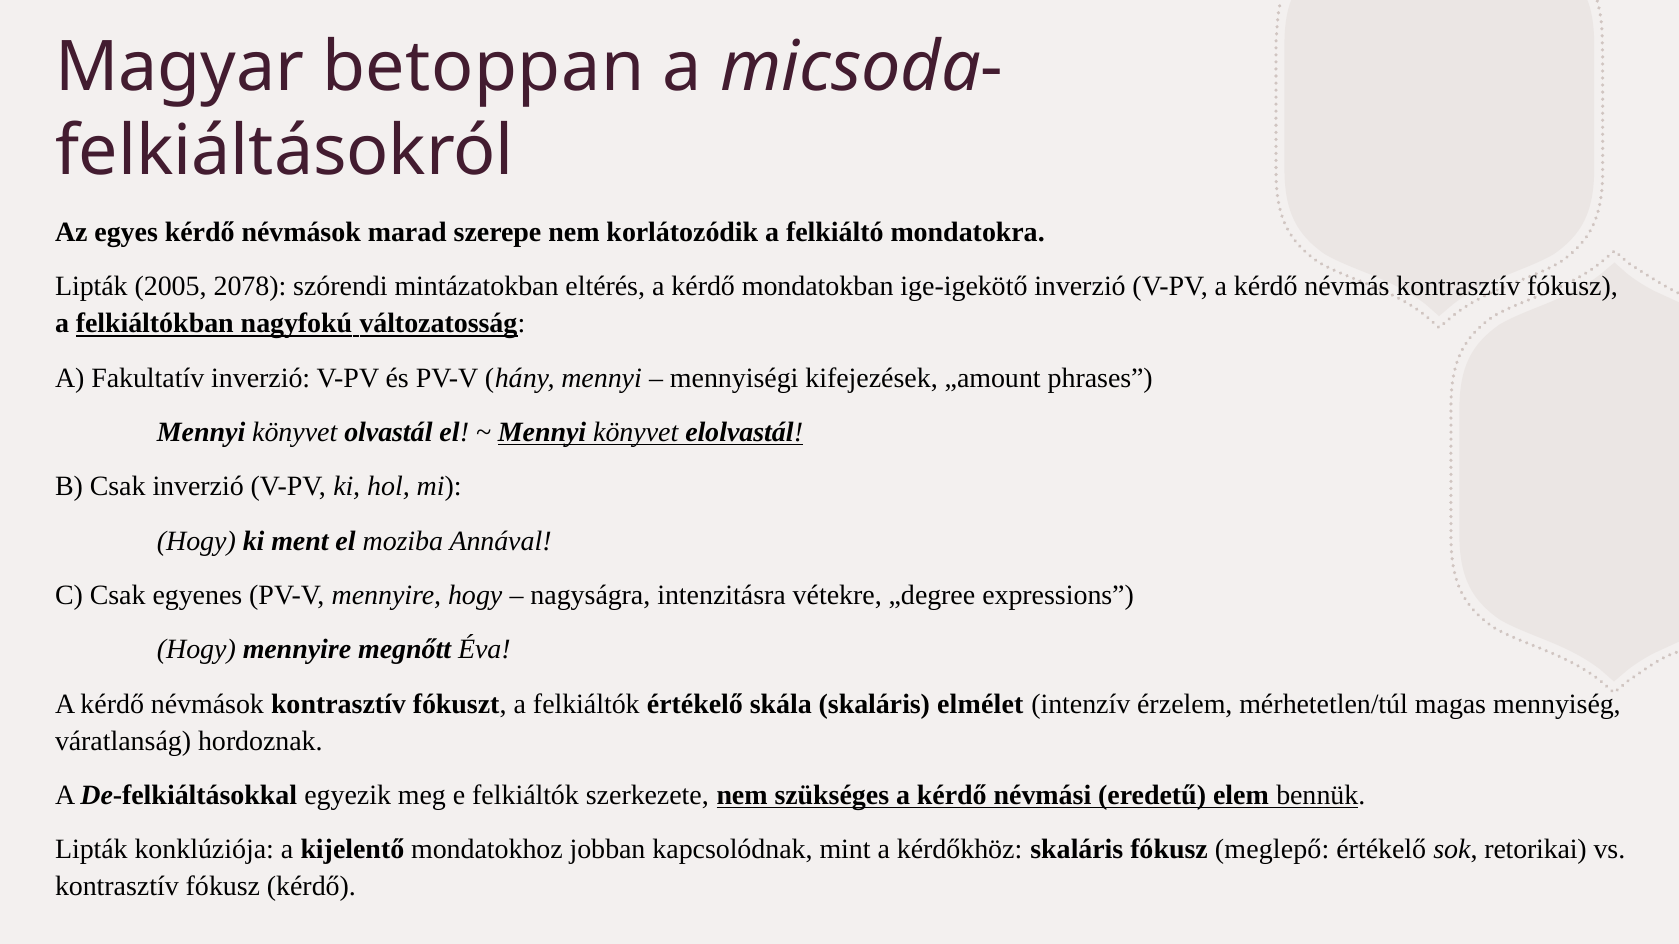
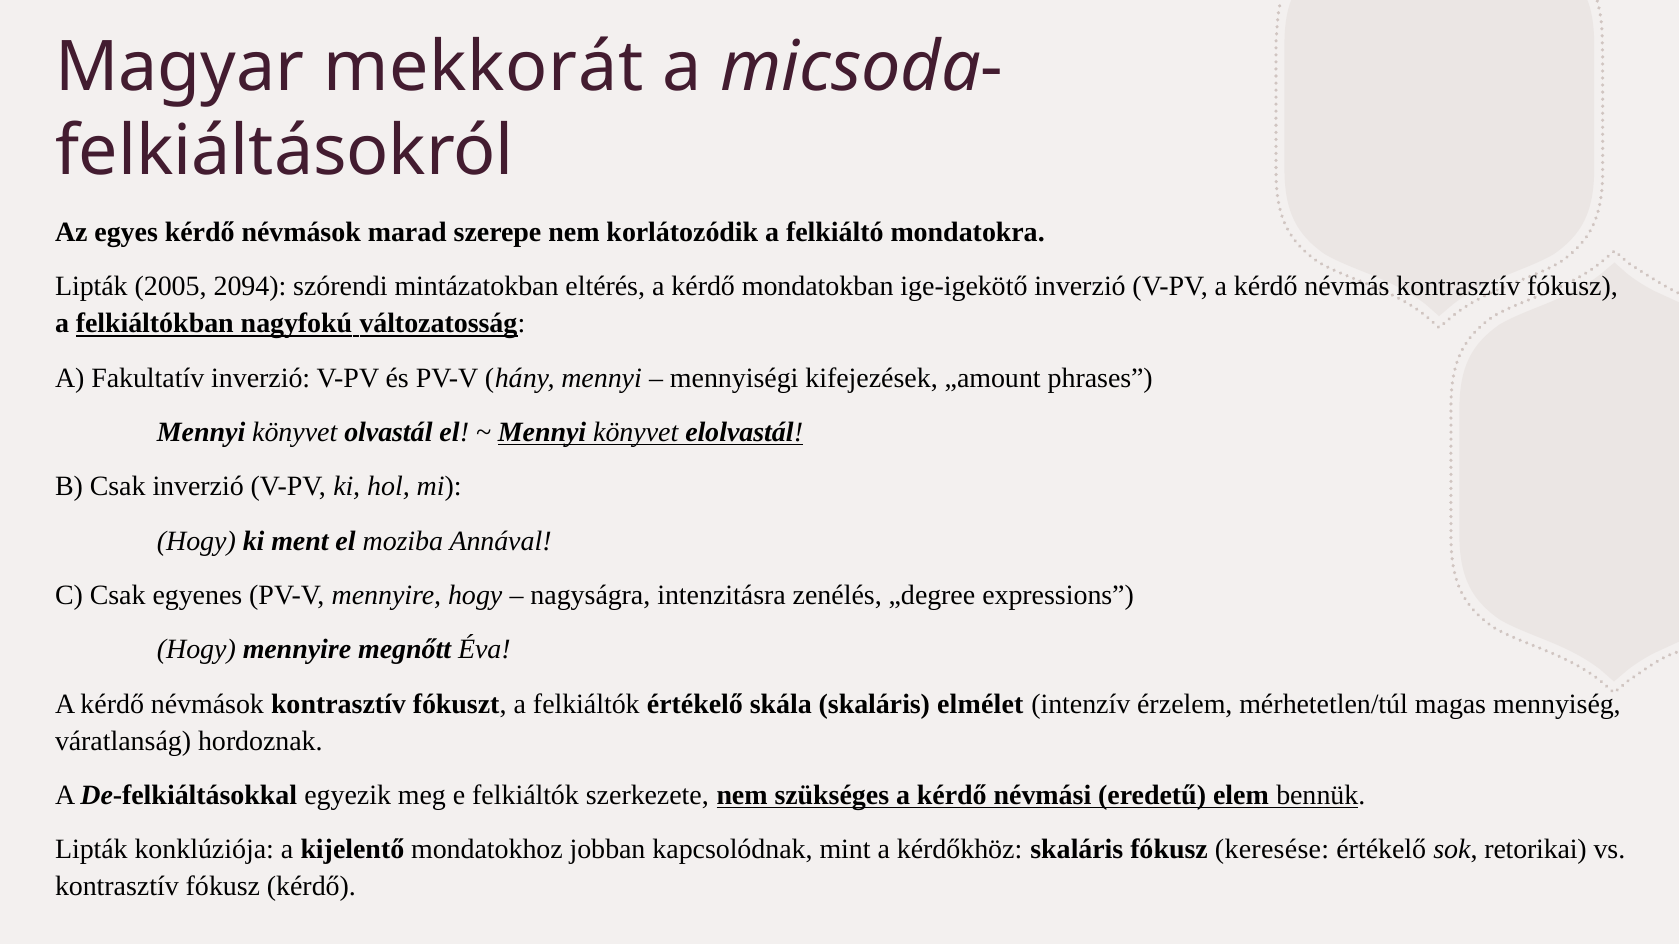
betoppan: betoppan -> mekkorát (483, 67)
2078: 2078 -> 2094 (250, 287)
vétekre: vétekre -> zenélés (837, 596)
meglepő: meglepő -> keresése (1272, 850)
